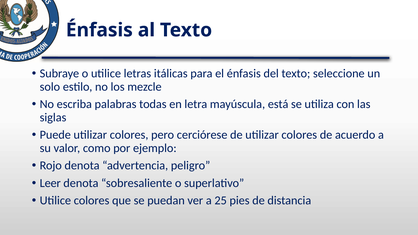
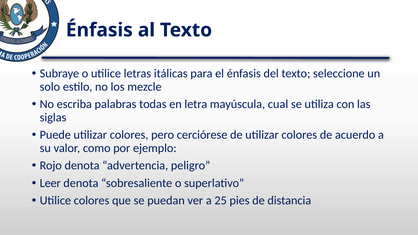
está: está -> cual (278, 104)
